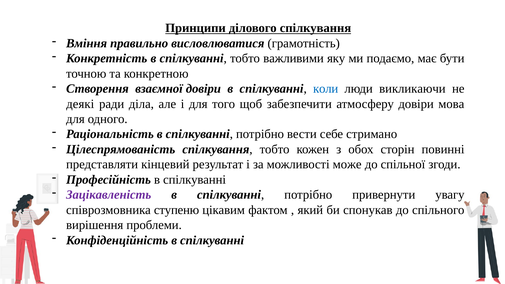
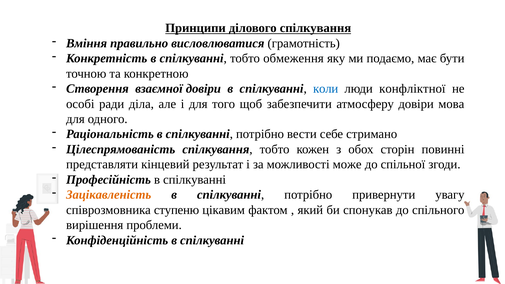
важливими: важливими -> обмеження (293, 58)
викликаючи: викликаючи -> конфліктної (412, 89)
деякі: деякі -> особі (80, 104)
Зацікавленість colour: purple -> orange (109, 195)
